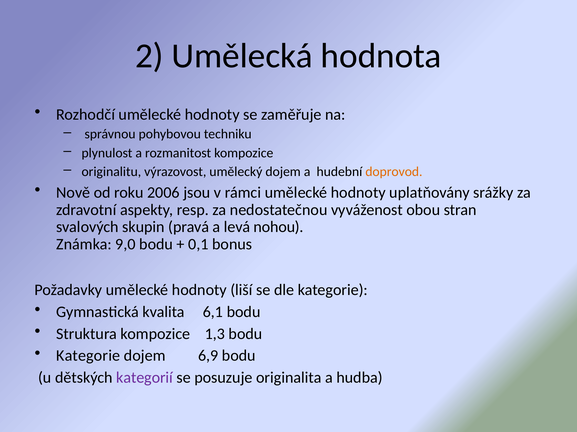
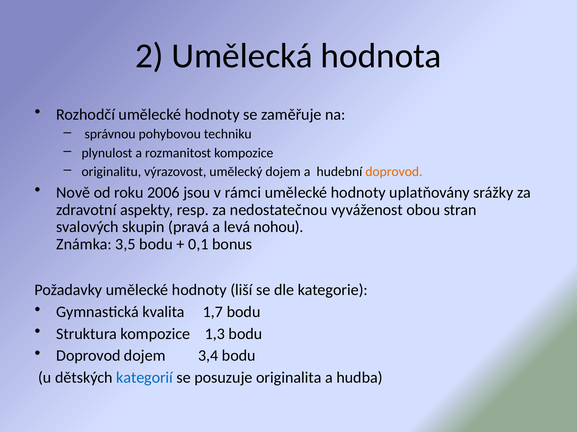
9,0: 9,0 -> 3,5 (125, 245)
6,1: 6,1 -> 1,7 (213, 312)
Kategorie: Kategorie -> Doprovod (88, 356)
6,9: 6,9 -> 3,4 (208, 356)
kategorií colour: purple -> blue (145, 378)
